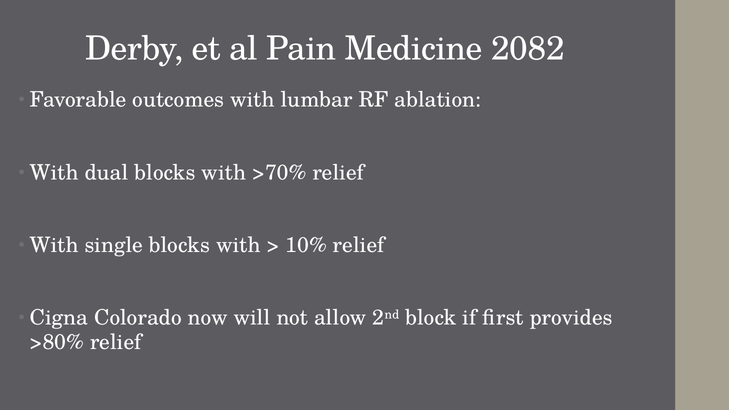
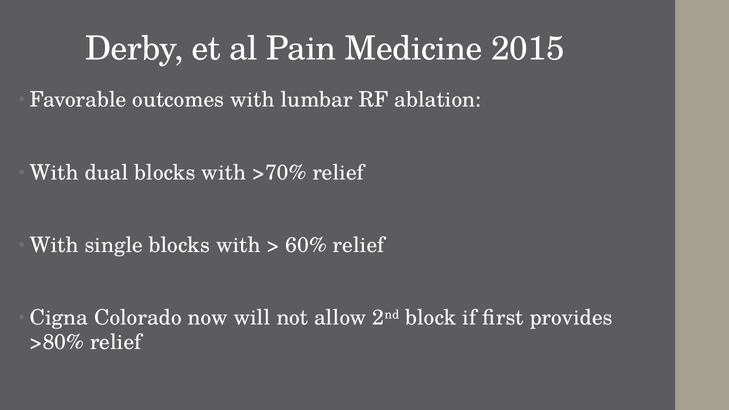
2082: 2082 -> 2015 (528, 49)
10%: 10% -> 60% (306, 245)
